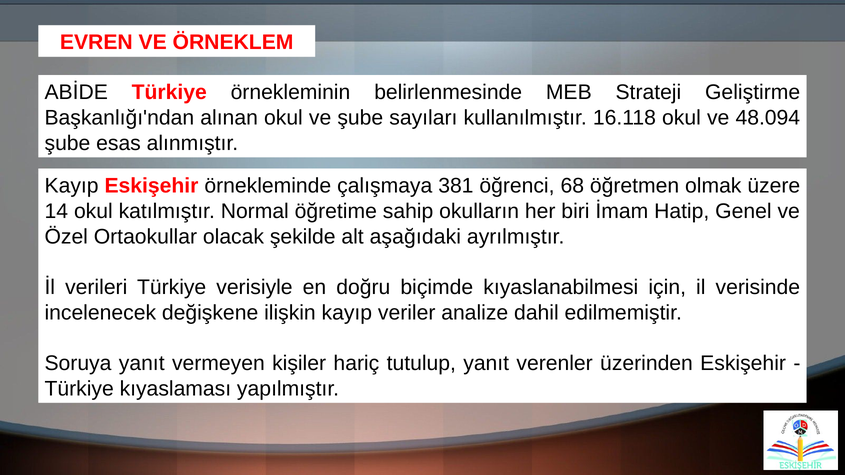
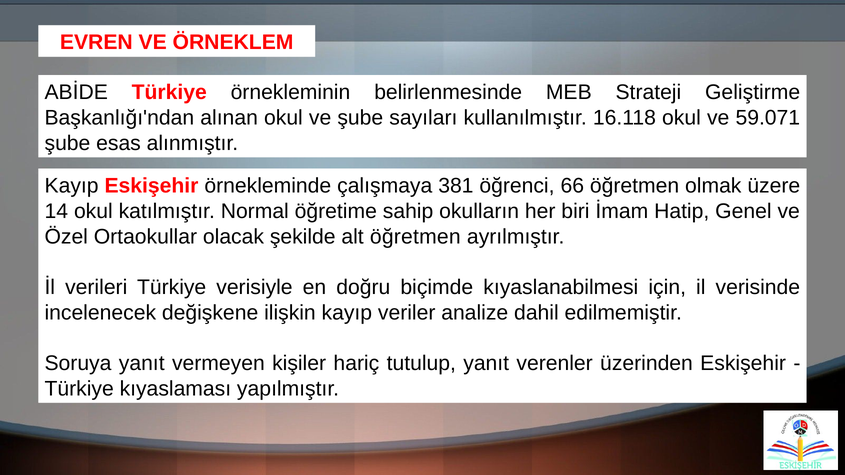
48.094: 48.094 -> 59.071 (768, 118)
68: 68 -> 66 (572, 186)
alt aşağıdaki: aşağıdaki -> öğretmen (415, 237)
